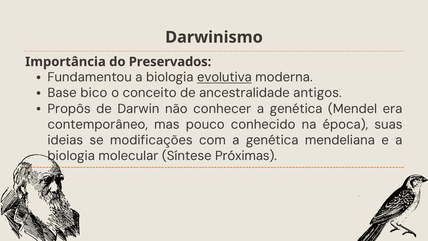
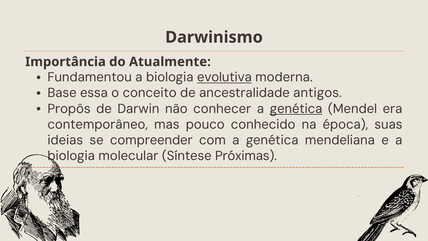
Preservados: Preservados -> Atualmente (170, 62)
bico: bico -> essa (94, 93)
genética underline: none -> present (296, 109)
modificações: modificações -> compreender (151, 140)
